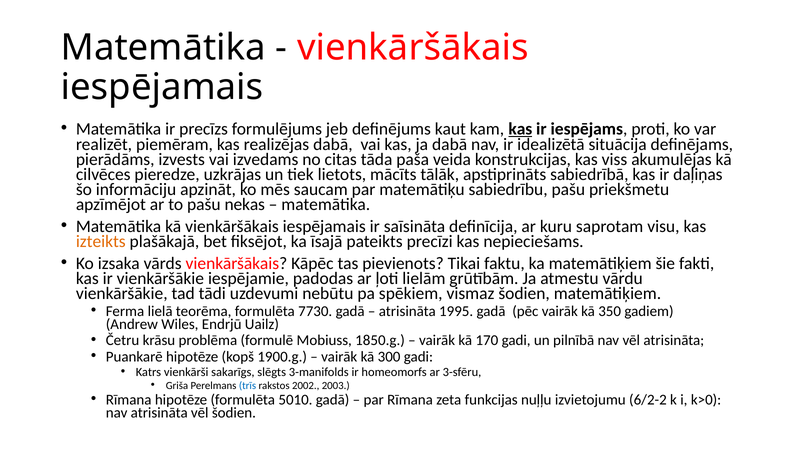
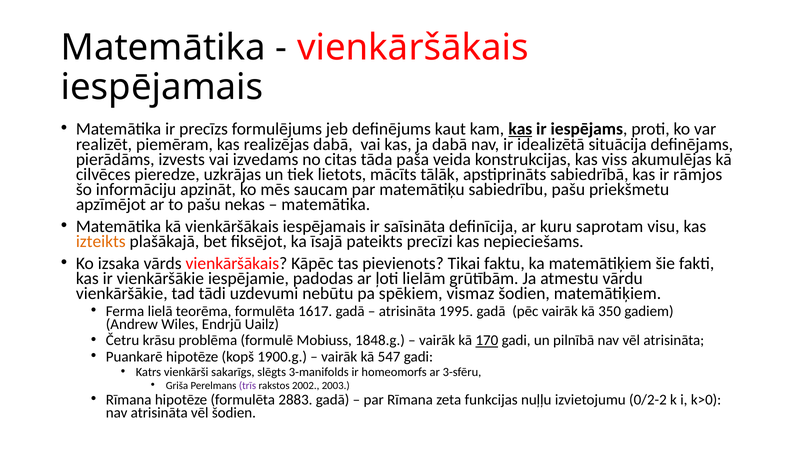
daļiņas: daļiņas -> rāmjos (698, 174)
7730: 7730 -> 1617 (315, 311)
1850.g: 1850.g -> 1848.g (380, 340)
170 underline: none -> present (487, 340)
300: 300 -> 547 (389, 356)
trīs colour: blue -> purple (248, 385)
5010: 5010 -> 2883 (295, 399)
6/2-2: 6/2-2 -> 0/2-2 (648, 399)
